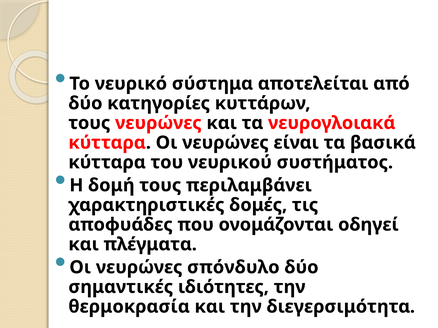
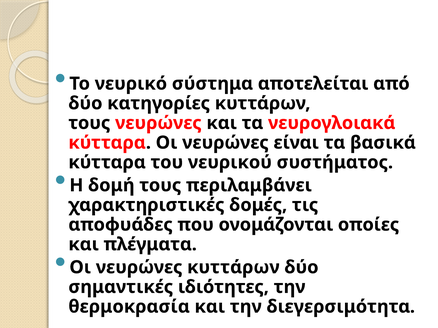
οδηγεί: οδηγεί -> οποίες (369, 225)
νευρώνες σπόνδυλο: σπόνδυλο -> κυττάρων (233, 268)
